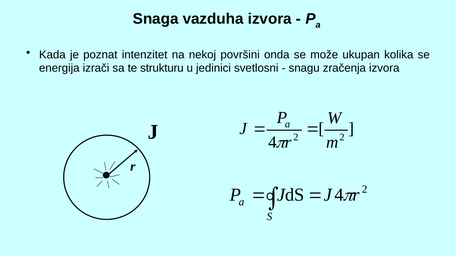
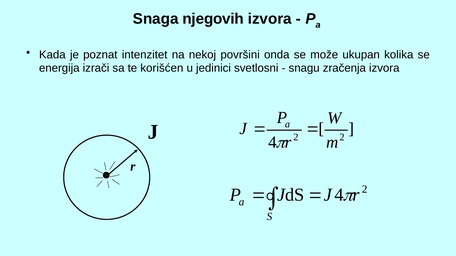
vazduha: vazduha -> njegovih (213, 19)
strukturu: strukturu -> korišćen (162, 68)
